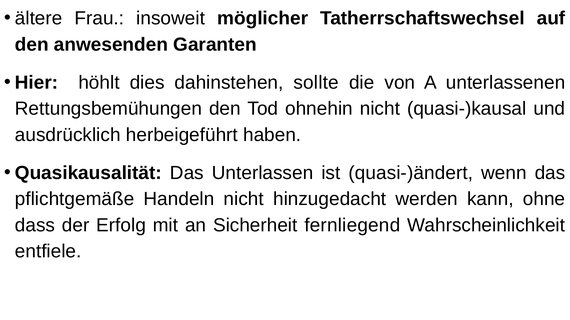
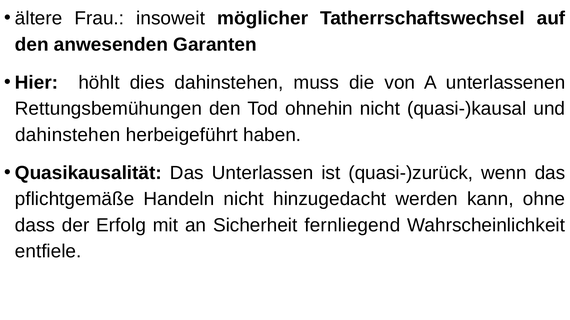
sollte: sollte -> muss (316, 83)
ausdrücklich: ausdrücklich -> dahinstehen (68, 135)
quasi-)ändert: quasi-)ändert -> quasi-)zurück (411, 173)
